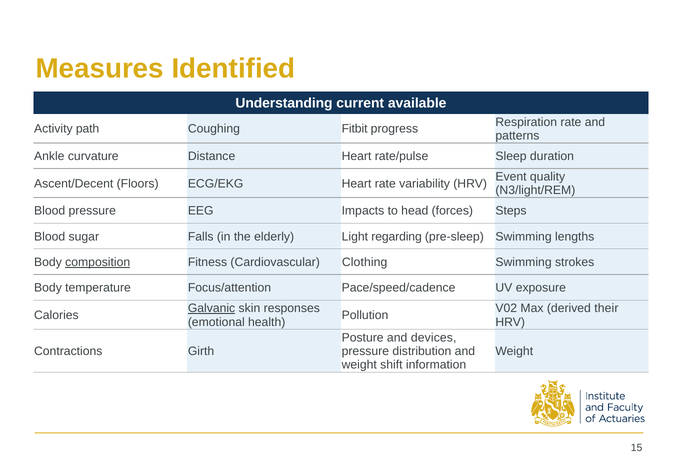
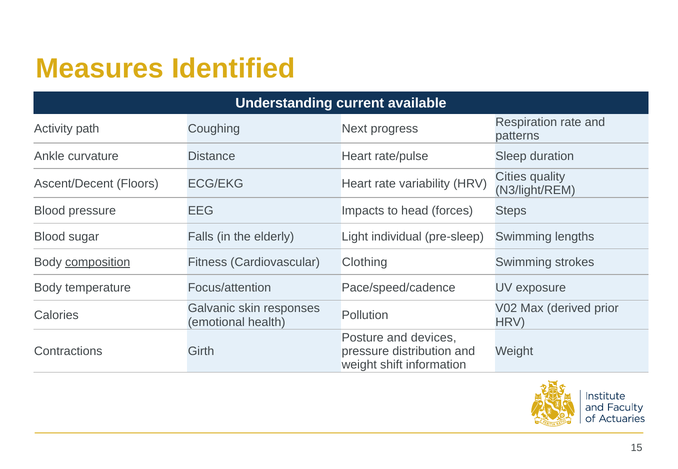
Fitbit: Fitbit -> Next (354, 129)
Event: Event -> Cities (511, 177)
regarding: regarding -> individual (397, 237)
Galvanic underline: present -> none (212, 309)
their: their -> prior (606, 309)
